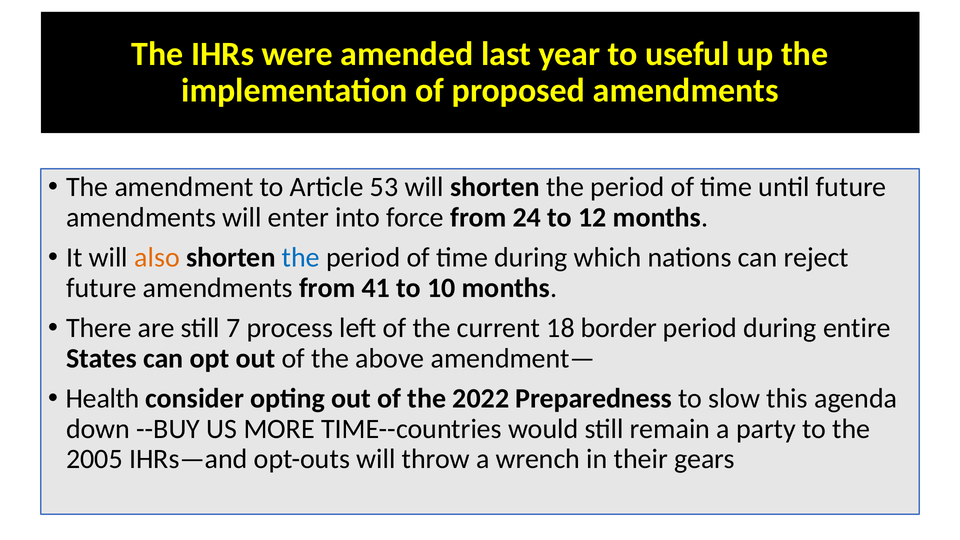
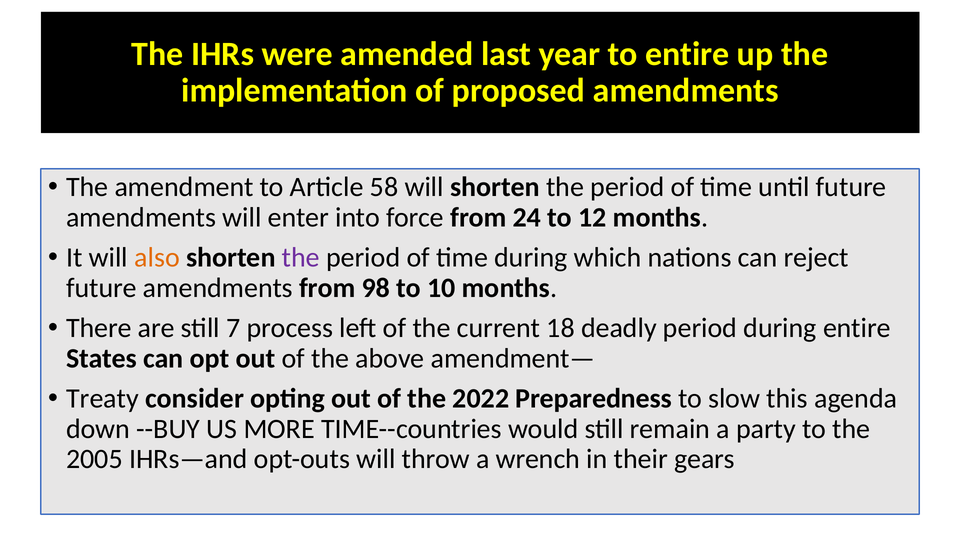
to useful: useful -> entire (687, 54)
53: 53 -> 58 (384, 187)
the colour: blue -> purple (301, 258)
41: 41 -> 98 (376, 288)
border: border -> deadly (619, 328)
Health: Health -> Treaty (103, 399)
